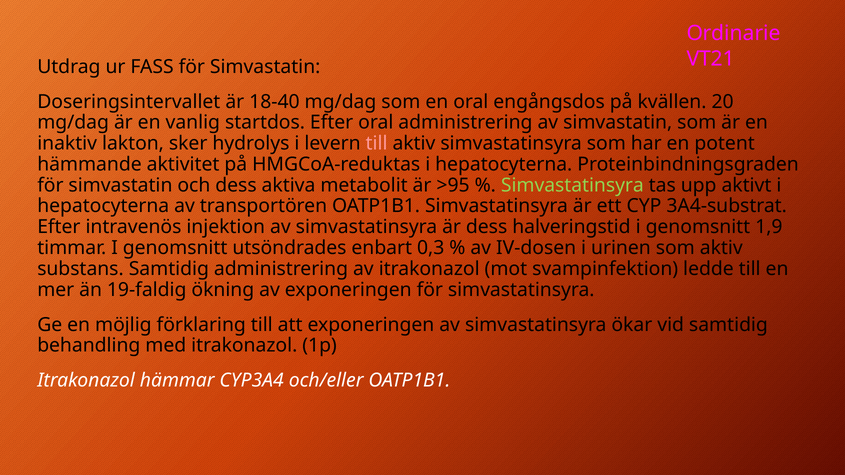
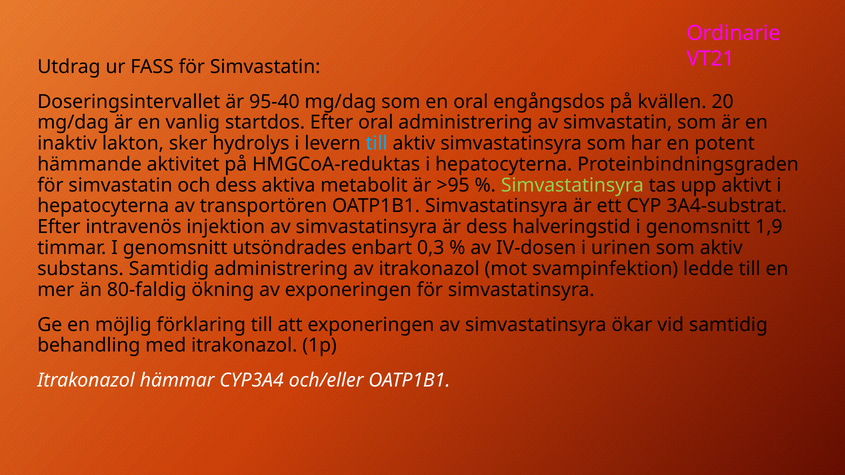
18-40: 18-40 -> 95-40 (274, 102)
till colour: pink -> light blue (377, 144)
19-faldig: 19-faldig -> 80-faldig (147, 290)
